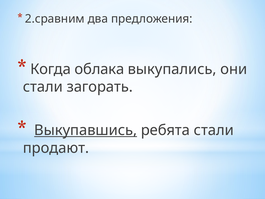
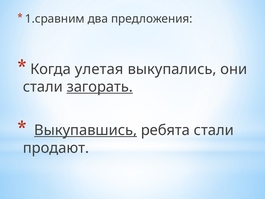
2.сравним: 2.сравним -> 1.сравним (55, 19)
облака: облака -> улетая (99, 69)
загорать underline: none -> present (100, 87)
